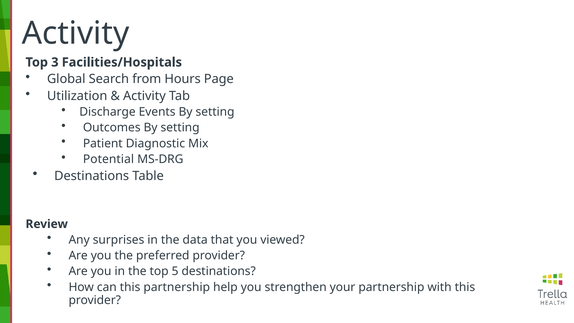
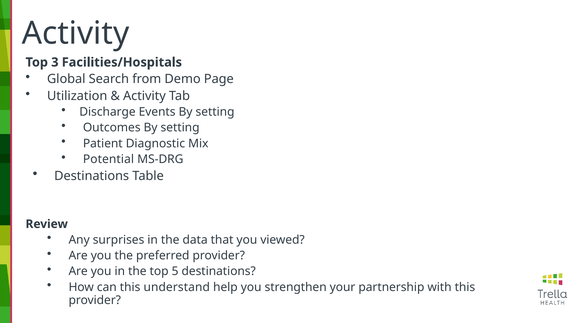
Hours: Hours -> Demo (183, 79)
this partnership: partnership -> understand (177, 287)
